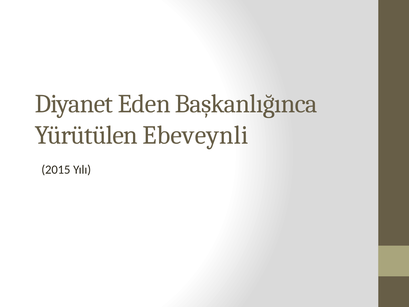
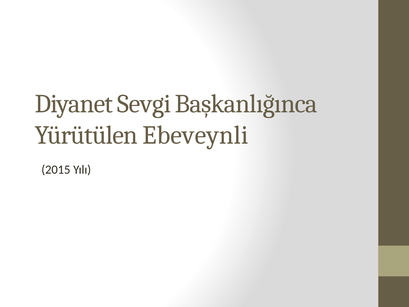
Eden: Eden -> Sevgi (144, 104)
